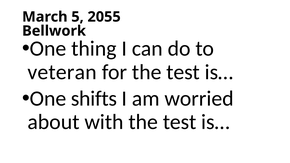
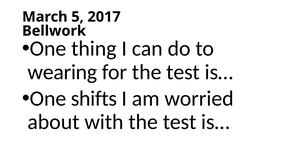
2055: 2055 -> 2017 (104, 17)
veteran: veteran -> wearing (62, 72)
